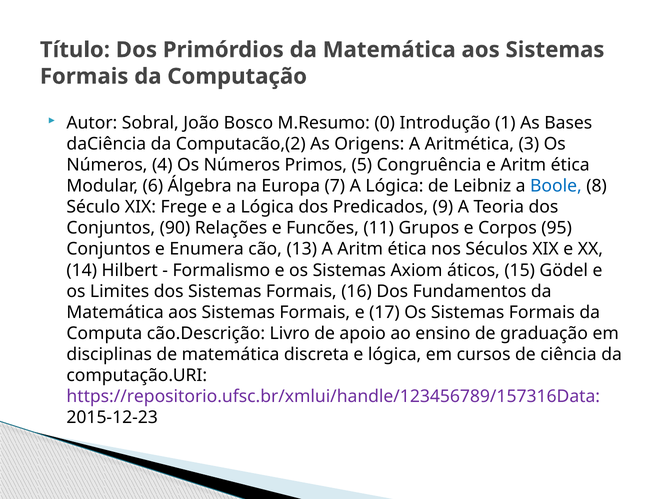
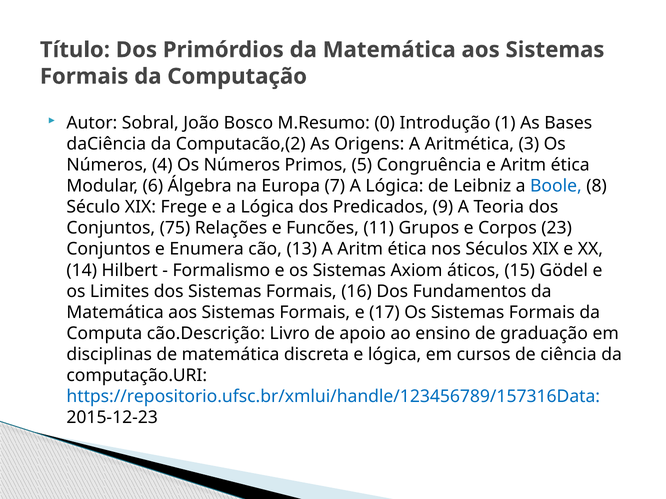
90: 90 -> 75 (175, 228)
95: 95 -> 23 (557, 228)
https://repositorio.ufsc.br/xmlui/handle/123456789/157316Data colour: purple -> blue (333, 397)
